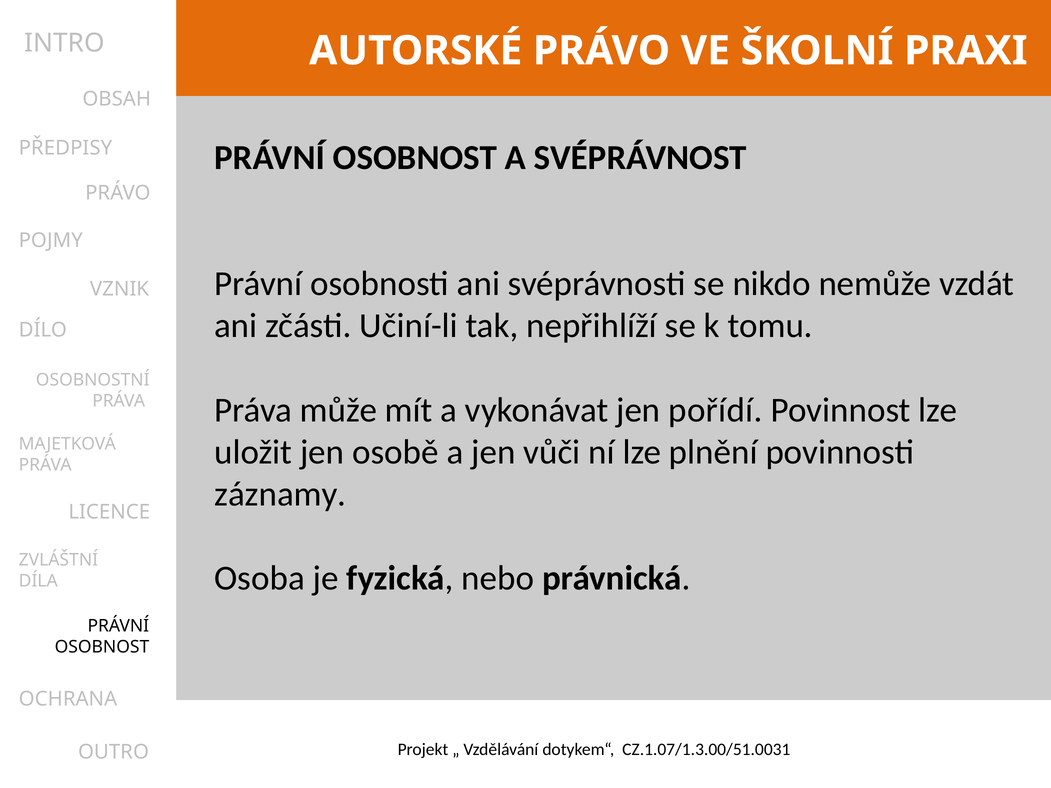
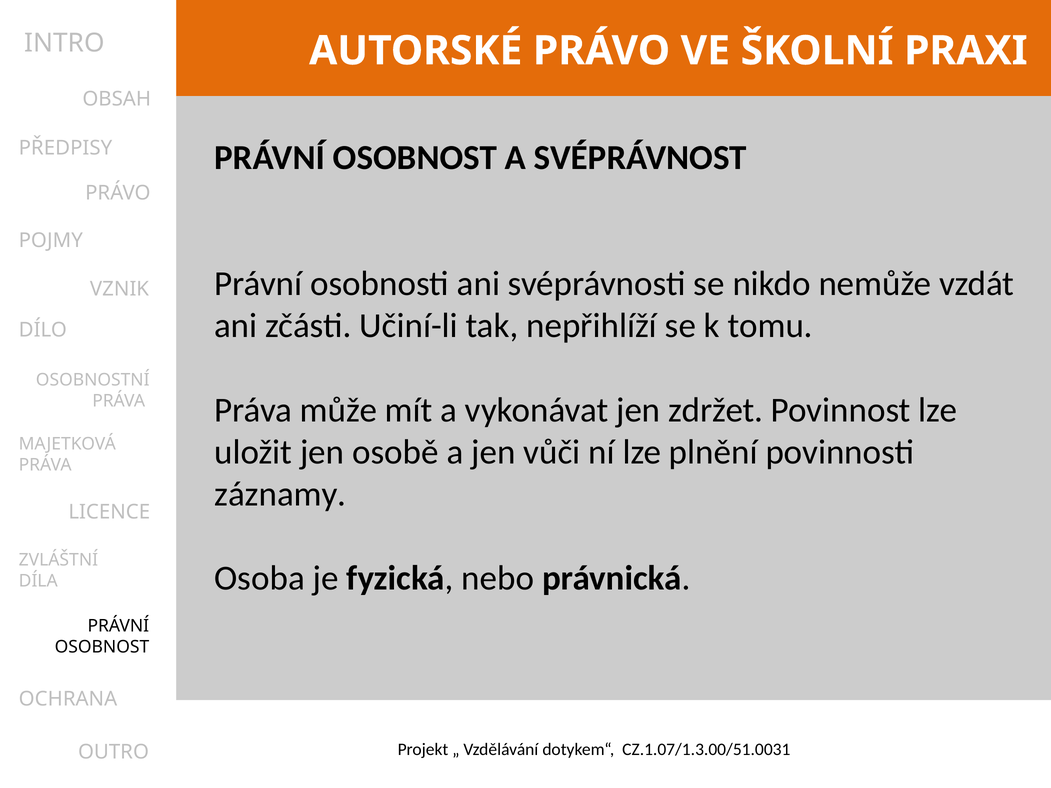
pořídí: pořídí -> zdržet (716, 410)
